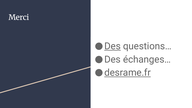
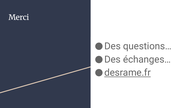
Des underline: present -> none (113, 46)
